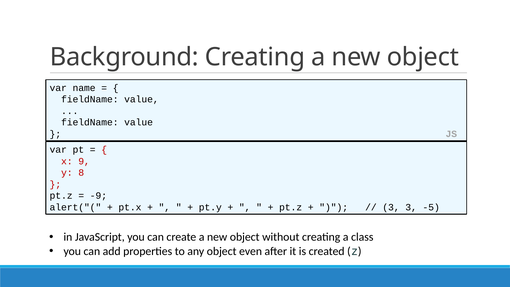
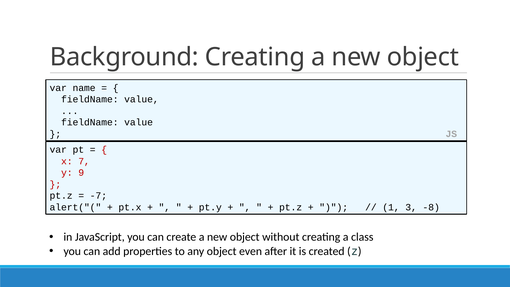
9: 9 -> 7 (84, 161)
8: 8 -> 9 (81, 173)
-9: -9 -> -7 (98, 196)
3: 3 -> 1 (391, 207)
-5: -5 -> -8 (431, 207)
